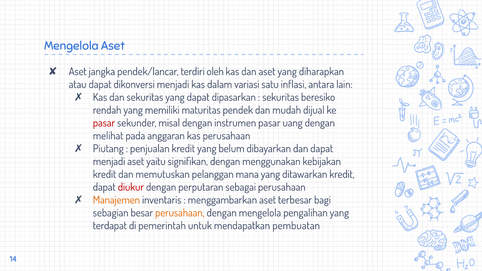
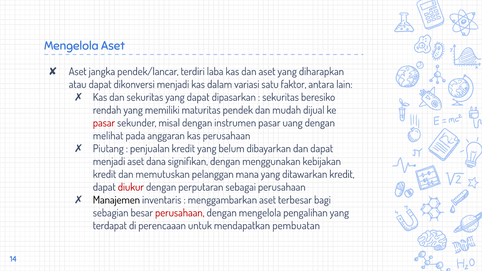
oleh: oleh -> laba (215, 72)
inflasi: inflasi -> faktor (294, 84)
yaitu: yaitu -> dana (156, 162)
Manajemen colour: orange -> black (116, 200)
perusahaan colour: orange -> red (180, 213)
pemerintah: pemerintah -> perencaaan (162, 226)
